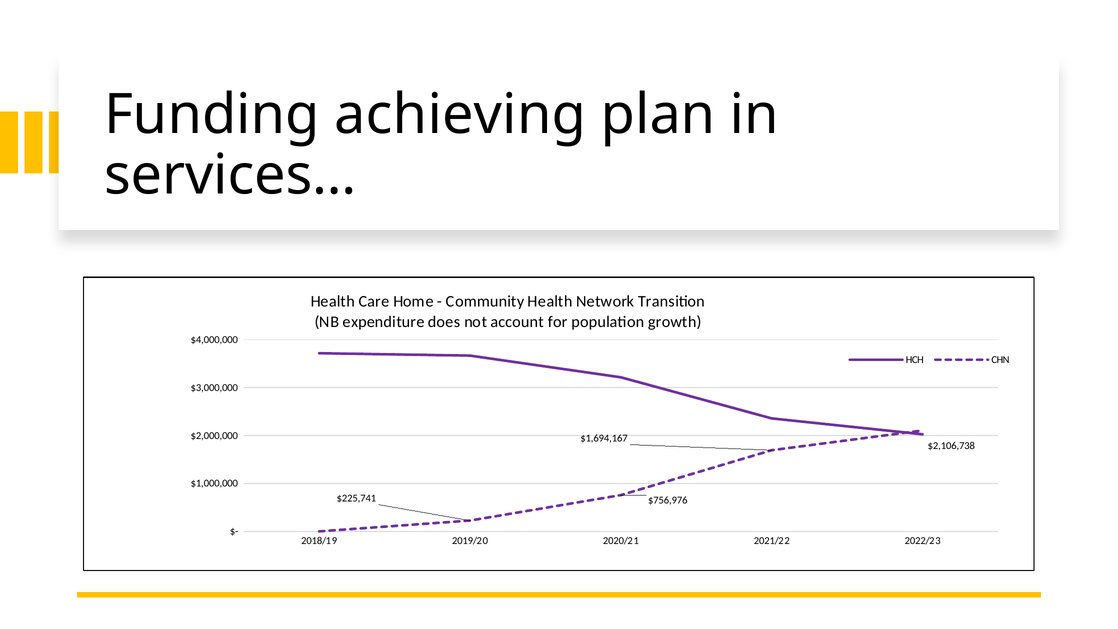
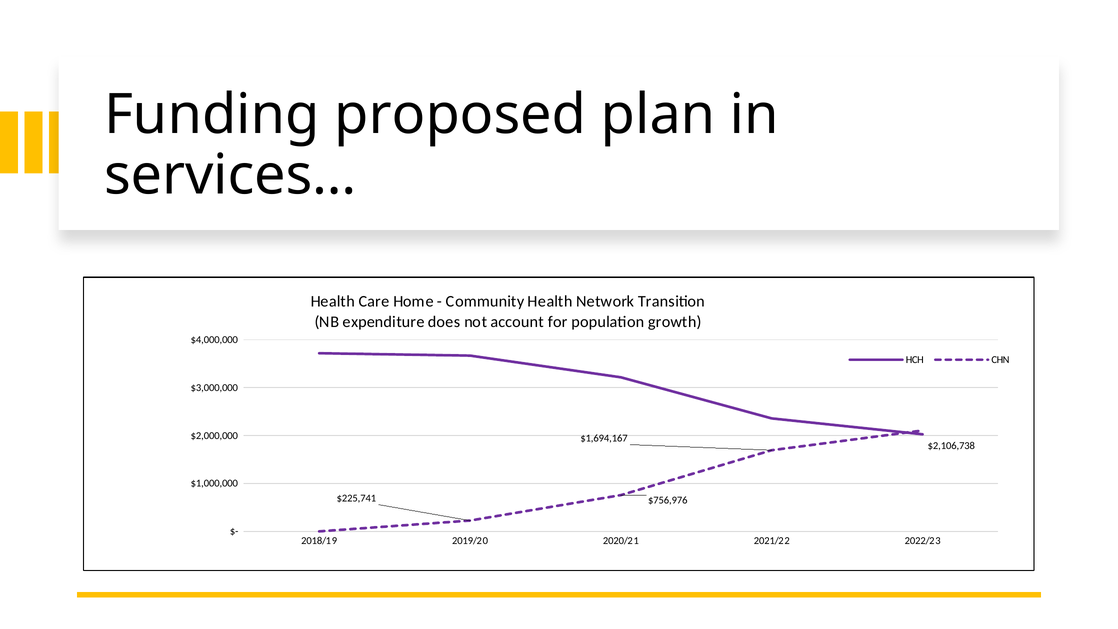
achieving: achieving -> proposed (460, 115)
